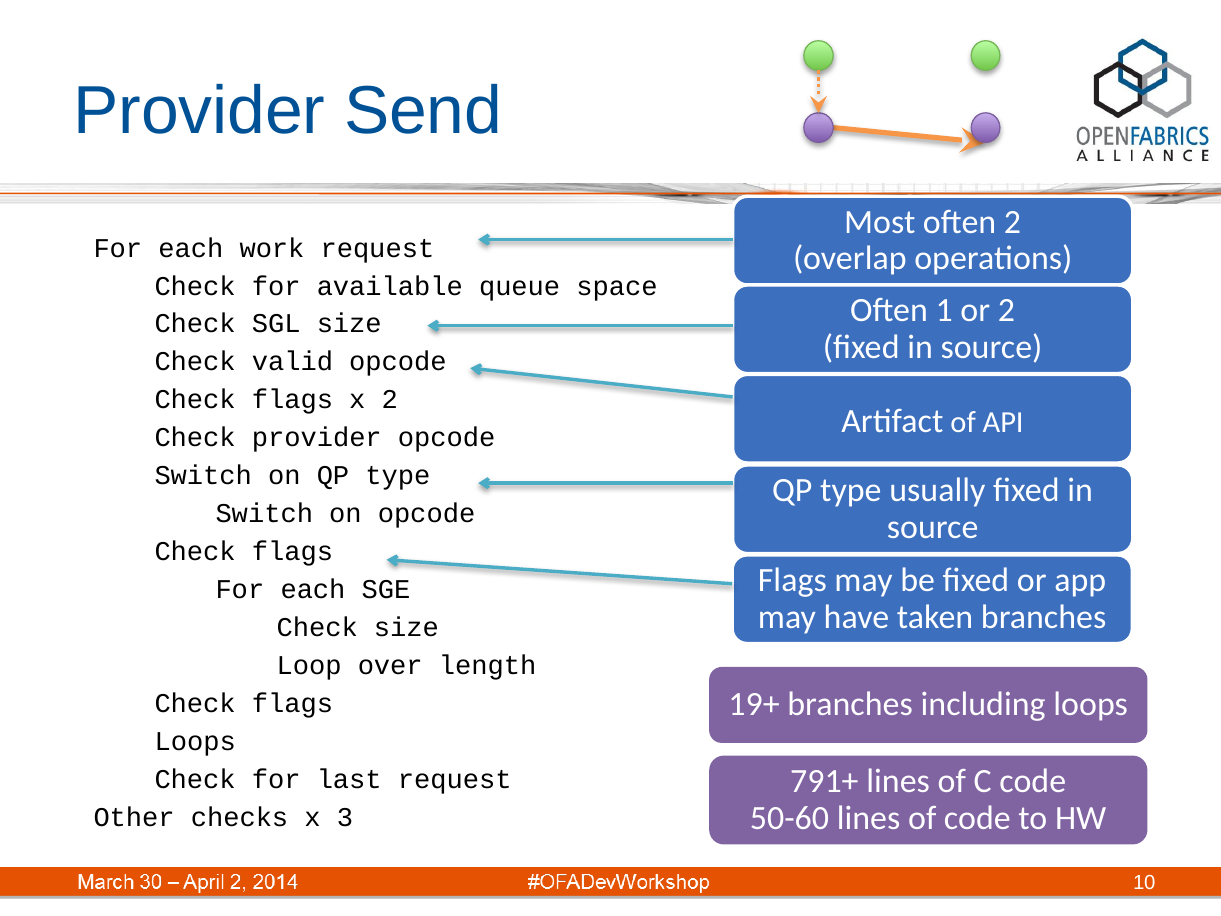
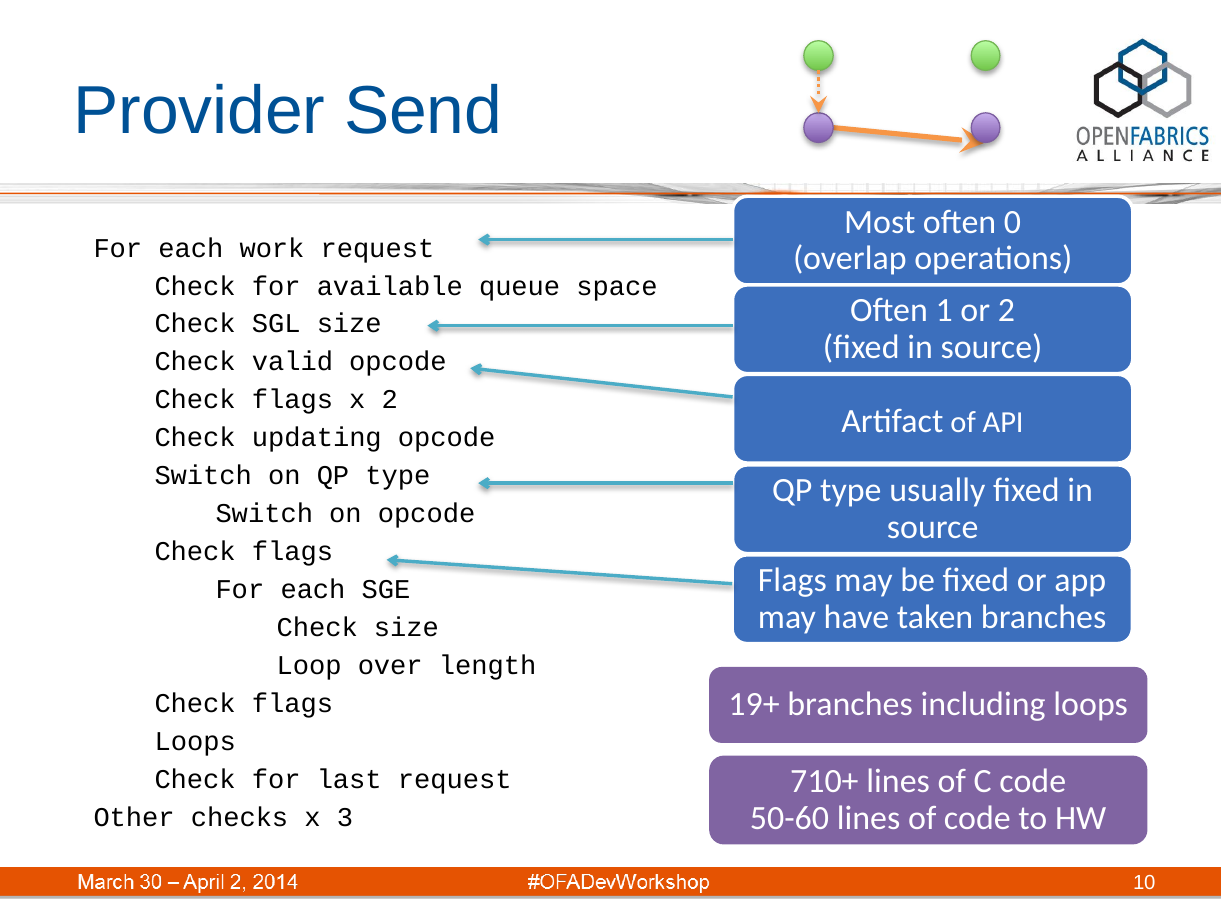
often 2: 2 -> 0 (1012, 222)
Check provider: provider -> updating (317, 438)
791+: 791+ -> 710+ (824, 781)
